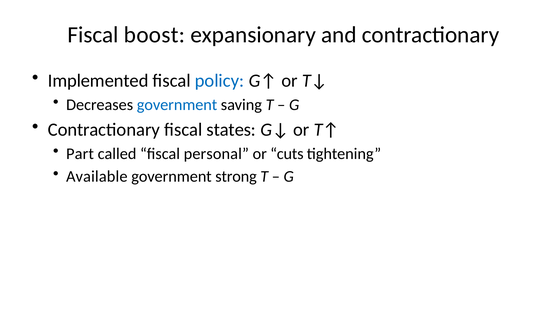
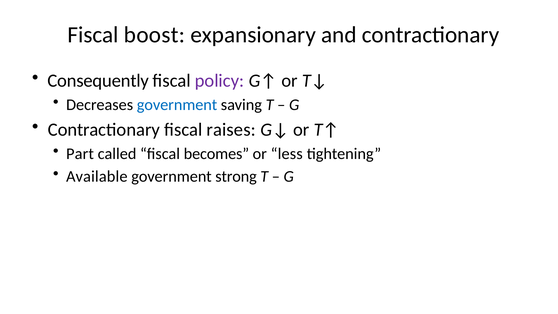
Implemented: Implemented -> Consequently (98, 81)
policy colour: blue -> purple (219, 81)
states: states -> raises (231, 130)
personal: personal -> becomes (216, 154)
cuts: cuts -> less (287, 154)
